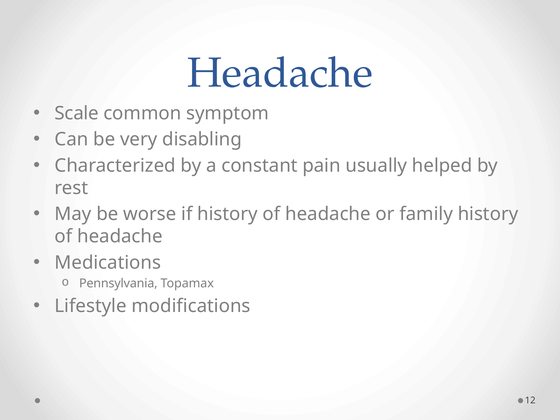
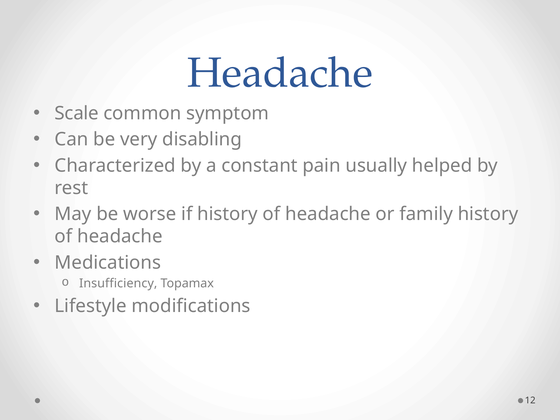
Pennsylvania: Pennsylvania -> Insufficiency (118, 283)
